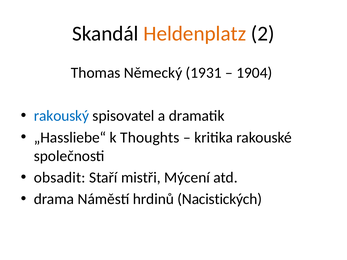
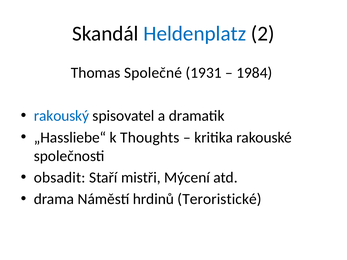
Heldenplatz colour: orange -> blue (195, 34)
Německý: Německý -> Společné (153, 73)
1904: 1904 -> 1984 (254, 73)
Nacistických: Nacistických -> Teroristické (220, 199)
